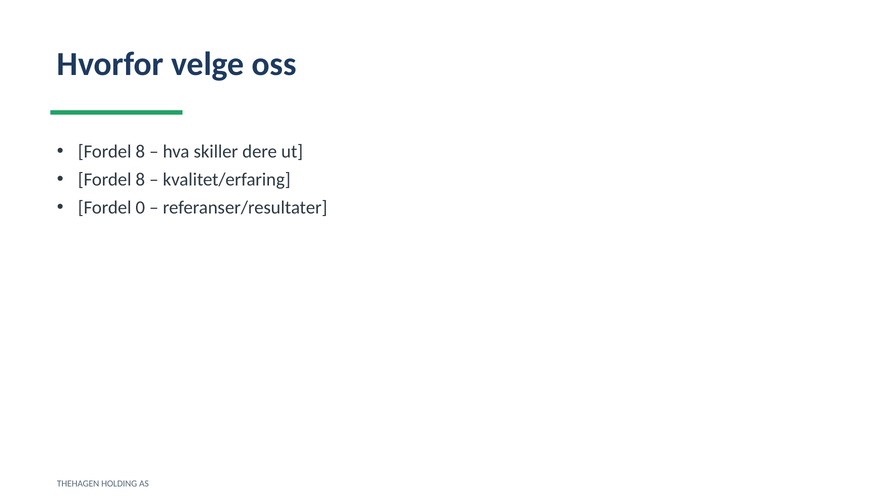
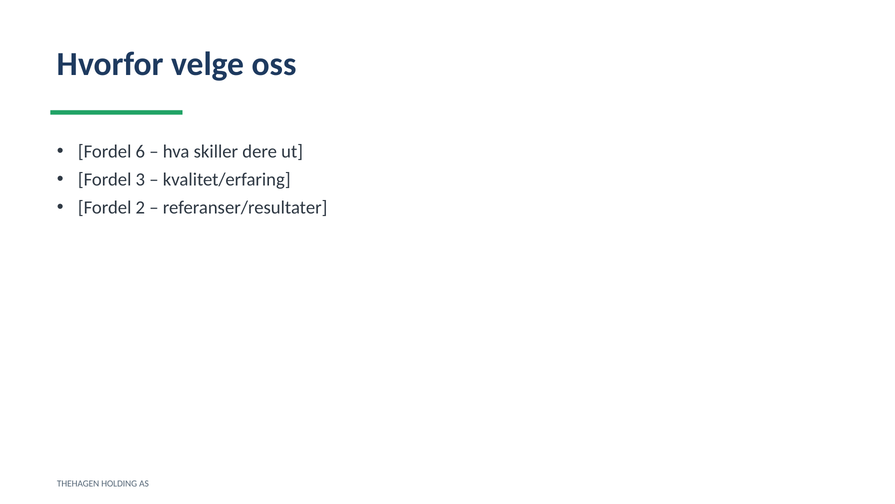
8: 8 -> 6 (140, 152)
8: 8 -> 3 (140, 180)
0: 0 -> 2 (140, 208)
